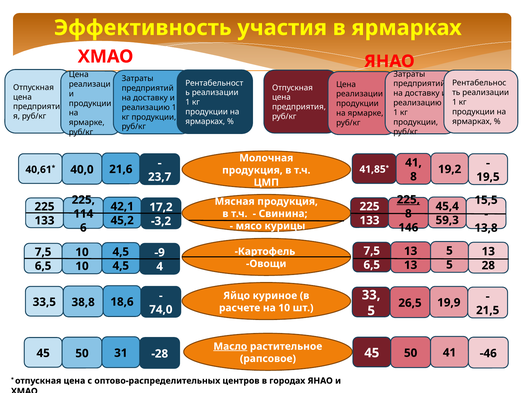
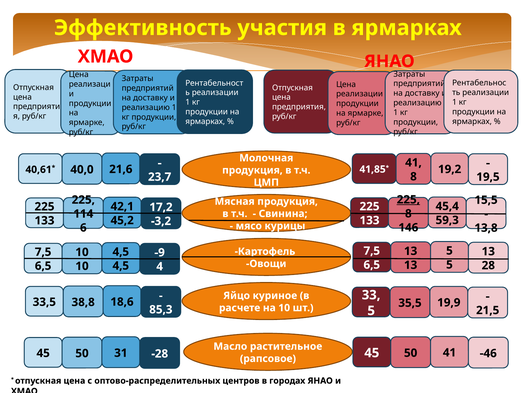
26,5: 26,5 -> 35,5 (410, 303)
74,0: 74,0 -> 85,3 (161, 310)
Масло underline: present -> none (230, 346)
